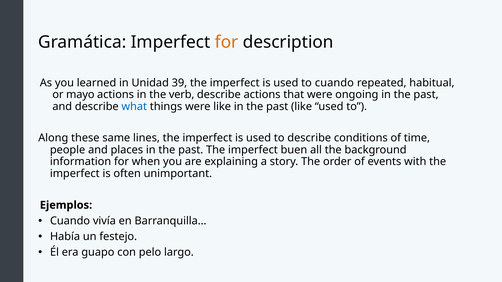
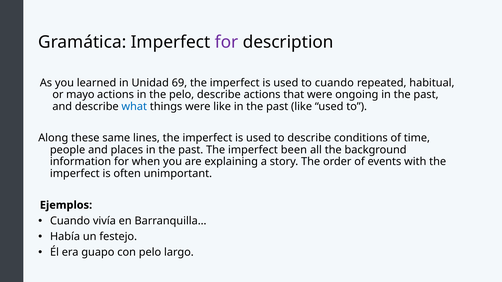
for colour: orange -> purple (227, 42)
39: 39 -> 69 (179, 83)
the verb: verb -> pelo (182, 95)
buen: buen -> been (294, 150)
